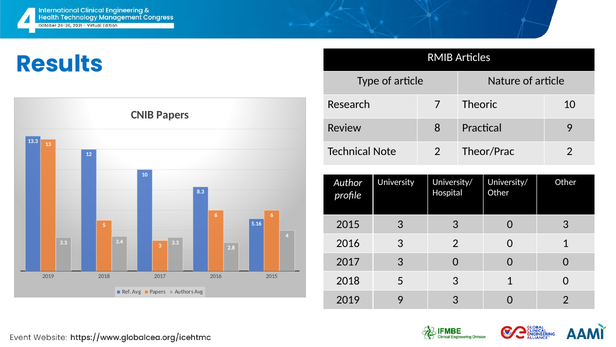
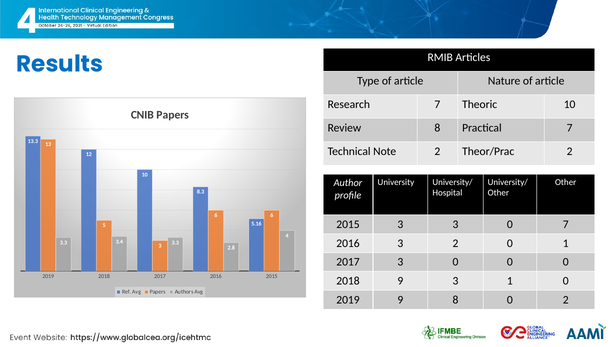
Practical 9: 9 -> 7 (570, 128)
0 3: 3 -> 7 (566, 224)
2018 5: 5 -> 9 (400, 281)
9 3: 3 -> 8 (455, 299)
